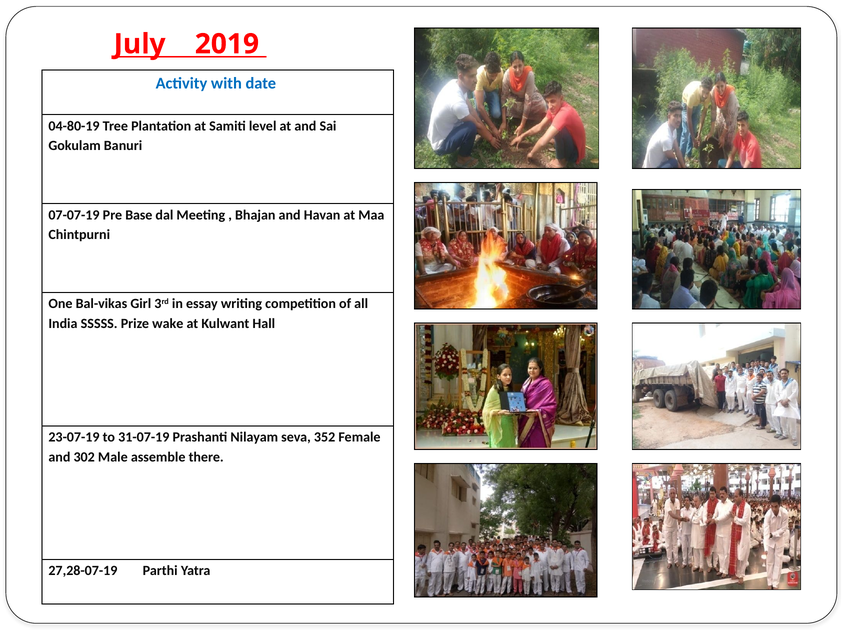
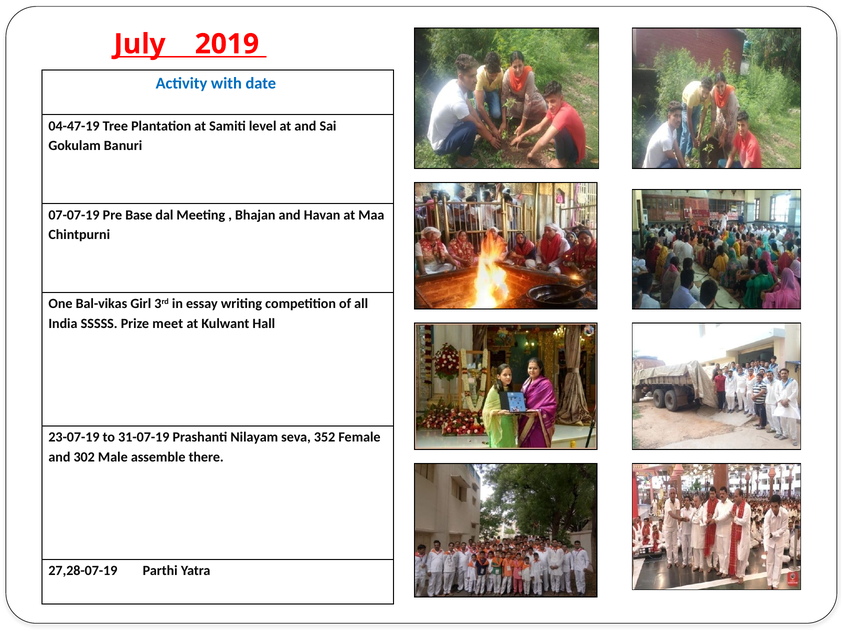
04-80-19: 04-80-19 -> 04-47-19 (74, 126)
wake: wake -> meet (168, 324)
